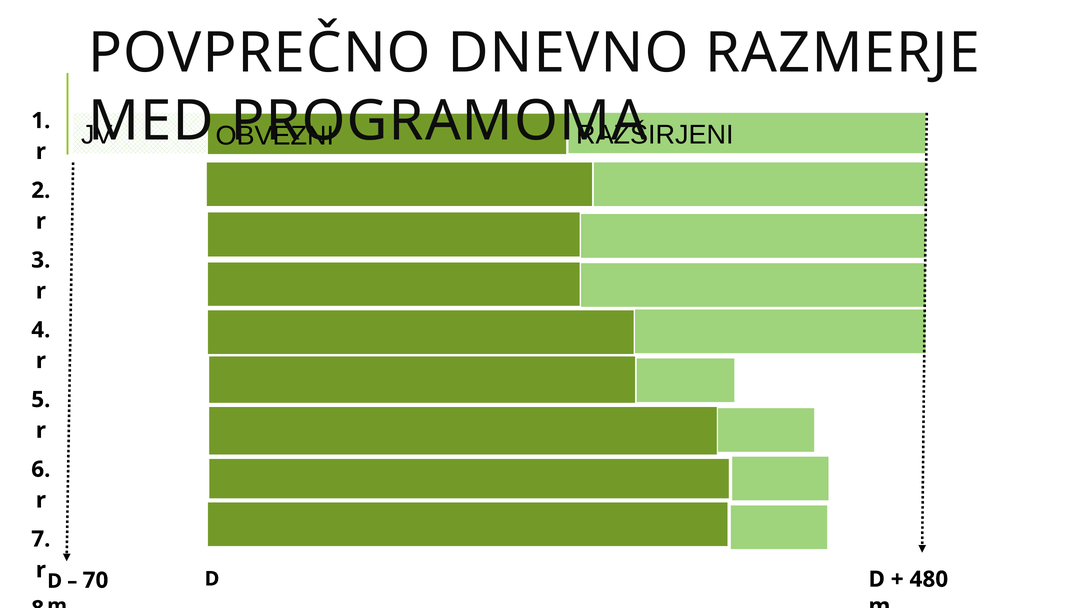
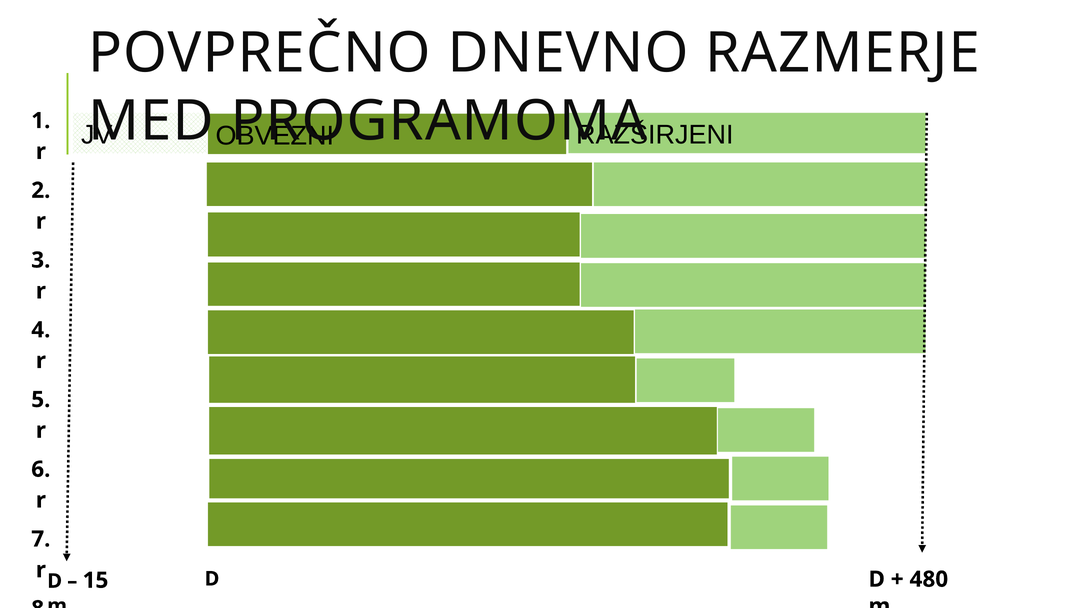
70: 70 -> 15 (95, 580)
